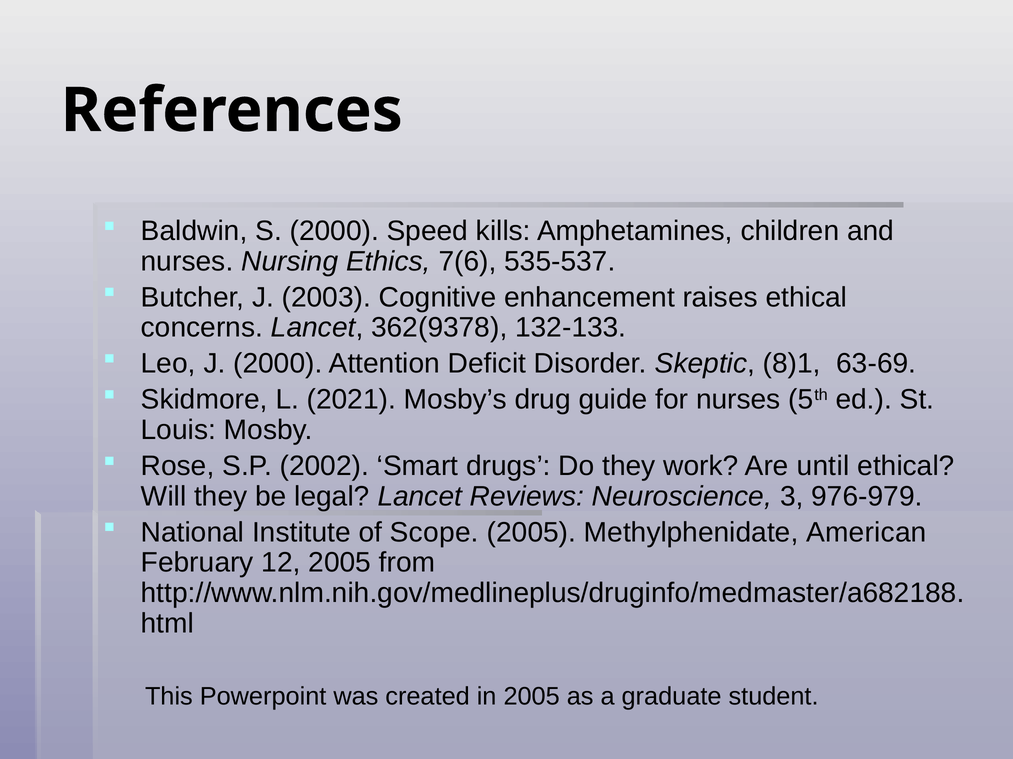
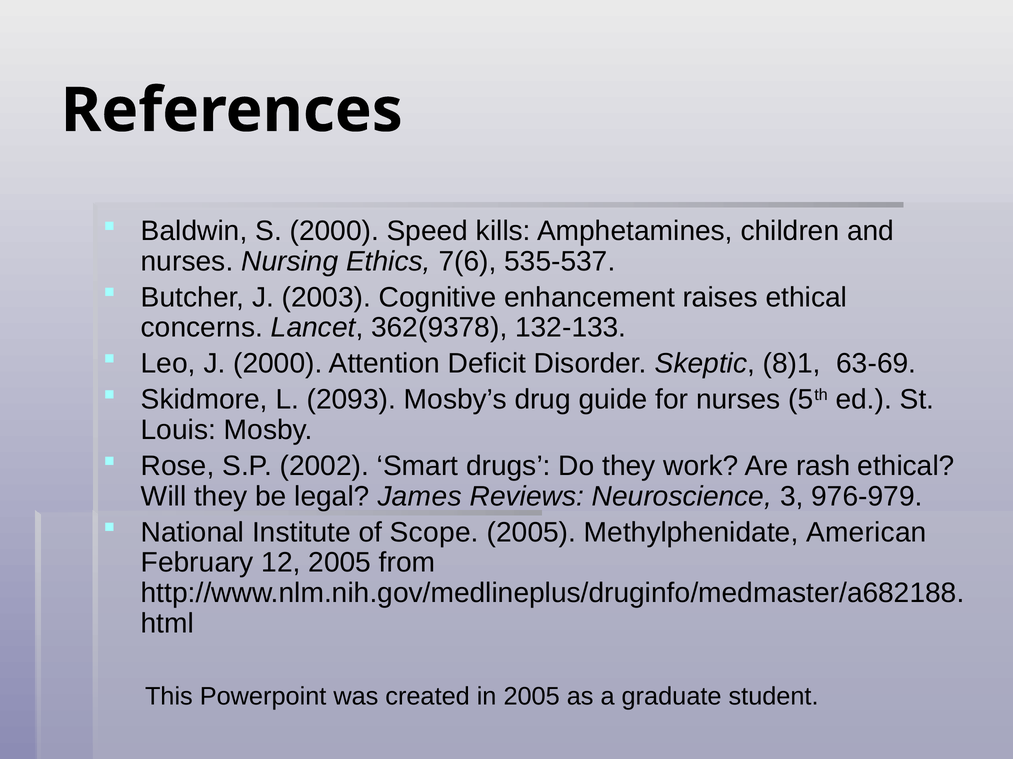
2021: 2021 -> 2093 (351, 400)
until: until -> rash (823, 466)
legal Lancet: Lancet -> James (420, 497)
